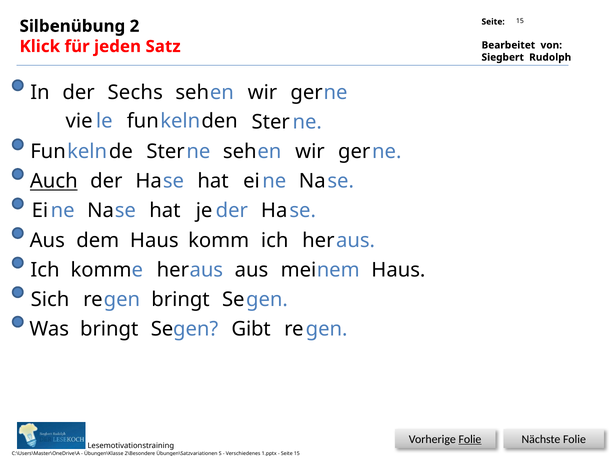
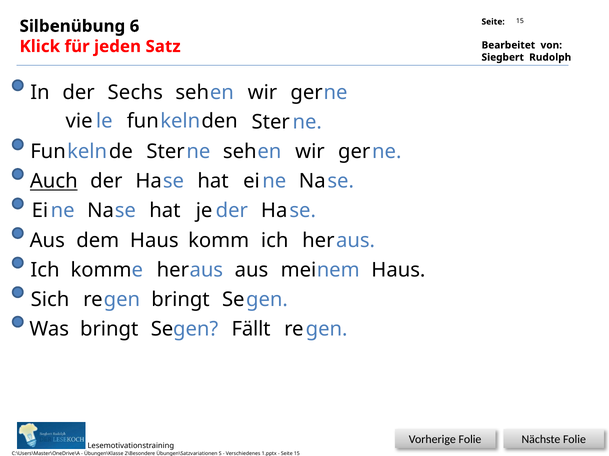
2: 2 -> 6 (134, 26)
Gibt: Gibt -> Fällt (251, 330)
Folie underline: present -> none (470, 440)
